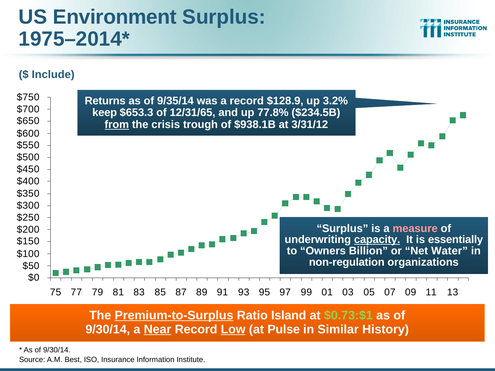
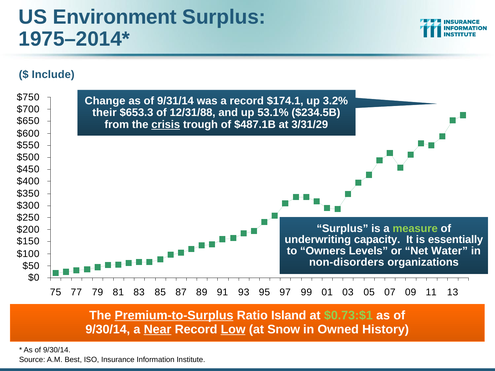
Returns: Returns -> Change (105, 101)
9/35/14: 9/35/14 -> 9/31/14 (175, 101)
$128.9: $128.9 -> $174.1 (285, 101)
keep: keep -> their (104, 113)
12/31/65: 12/31/65 -> 12/31/88 (193, 113)
77.8%: 77.8% -> 53.1% (273, 113)
from underline: present -> none (117, 125)
crisis underline: none -> present (166, 125)
$938.1B: $938.1B -> $487.1B (255, 125)
3/31/12: 3/31/12 -> 3/31/29 (310, 125)
measure colour: pink -> light green (415, 229)
capacity underline: present -> none (377, 240)
Billion: Billion -> Levels (368, 251)
non-regulation: non-regulation -> non-disorders (347, 262)
Pulse: Pulse -> Snow (284, 330)
Similar: Similar -> Owned (338, 330)
